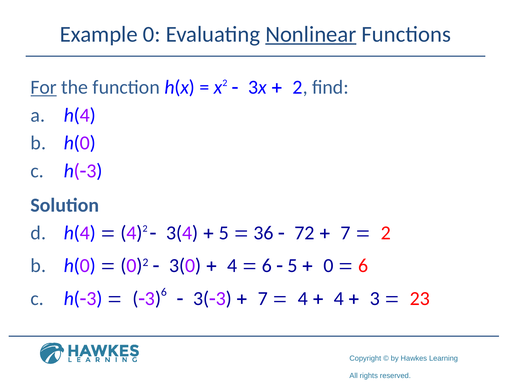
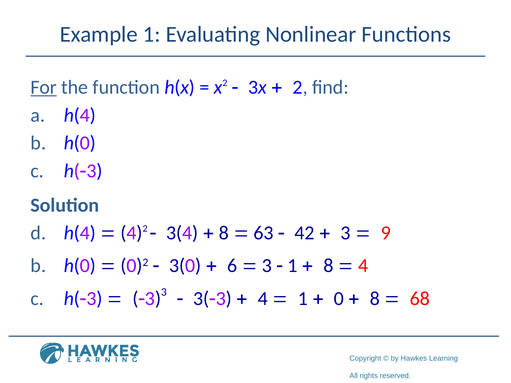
Example 0: 0 -> 1 (152, 34)
Nonlinear underline: present -> none (311, 34)
5: 5 -> 8 (224, 233)
36: 36 -> 63 (264, 233)
72: 72 -> 42 (305, 233)
7: 7 -> 3 (346, 233)
2: 2 -> 9 (386, 233)
4: 4 -> 6 (232, 266)
6: 6 -> 3 (267, 266)
5: 5 -> 1 (292, 266)
0: 0 -> 8 (328, 266)
6: 6 -> 4 (363, 266)
6: 6 -> 3 (164, 292)
7: 7 -> 4 (263, 299)
4: 4 -> 1 (303, 299)
4: 4 -> 0 (339, 299)
3: 3 -> 8 (375, 299)
23: 23 -> 68 (420, 299)
